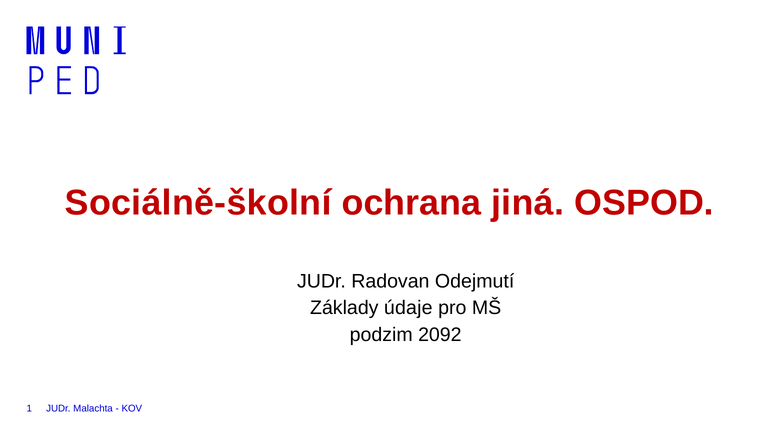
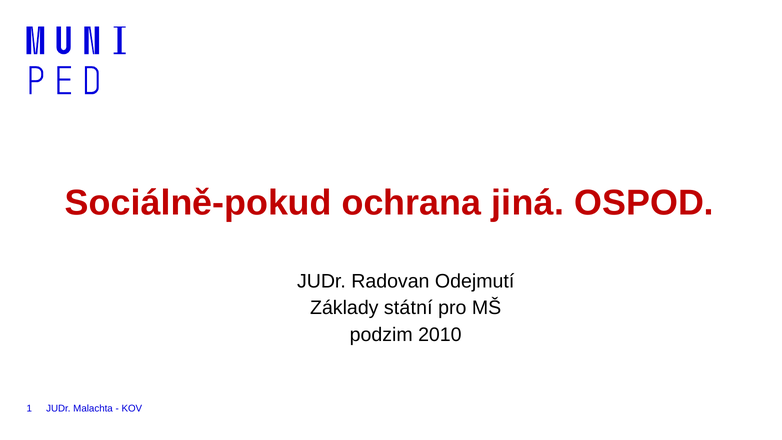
Sociálně-školní: Sociálně-školní -> Sociálně-pokud (198, 203)
údaje: údaje -> státní (408, 308)
2092: 2092 -> 2010 (440, 335)
